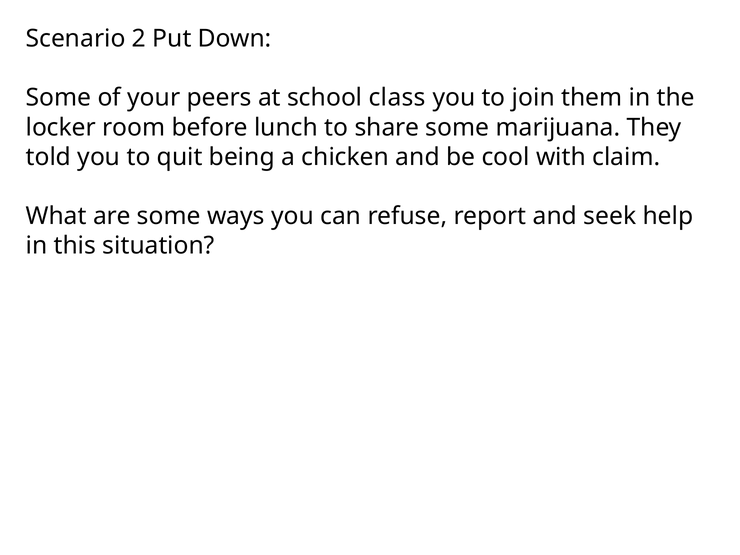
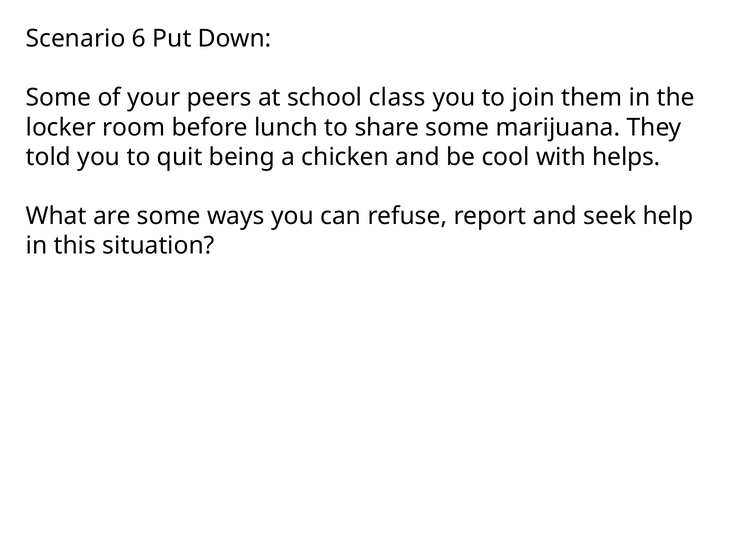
2: 2 -> 6 (139, 39)
claim: claim -> helps (626, 157)
